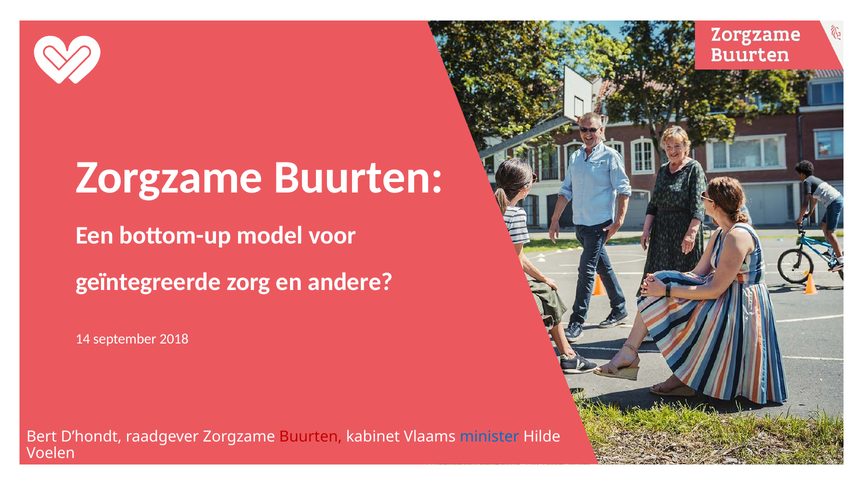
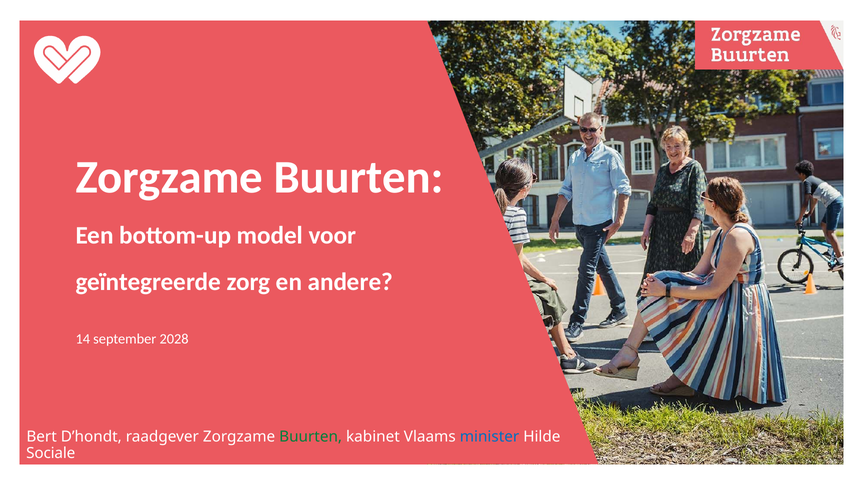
2018: 2018 -> 2028 (174, 339)
Buurten colour: red -> green (311, 437)
Voelen: Voelen -> Sociale (51, 454)
